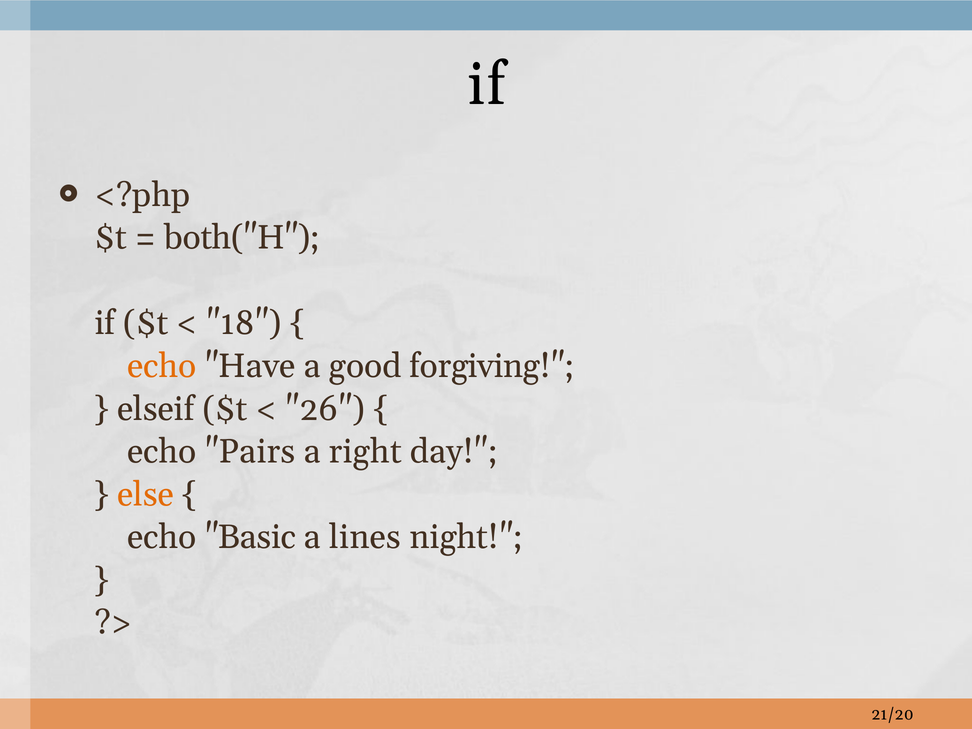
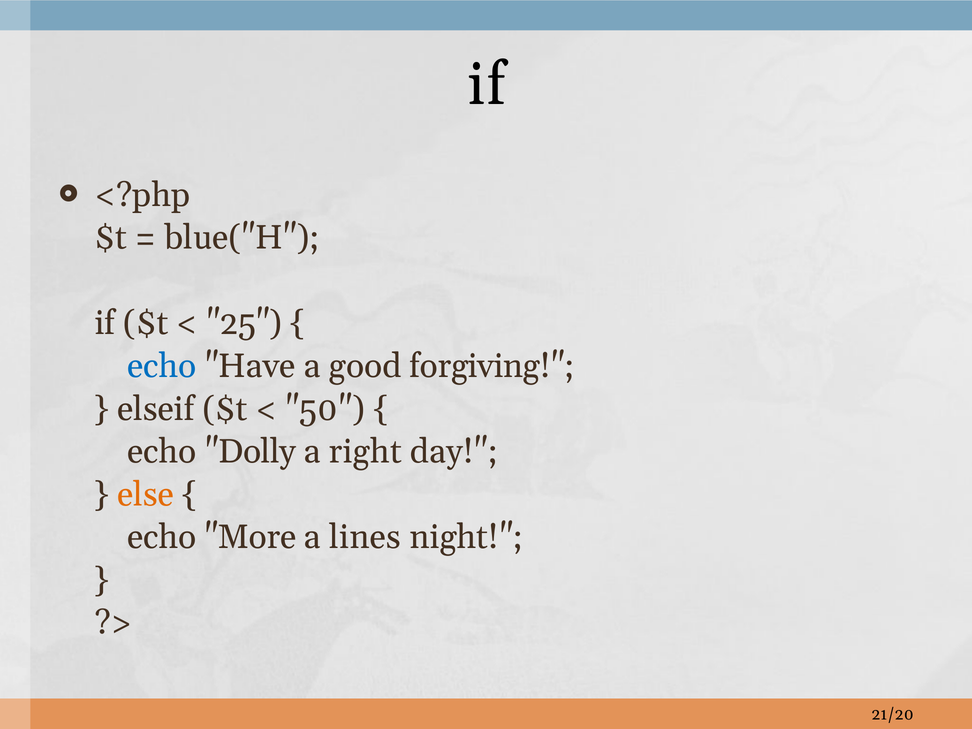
both("H: both("H -> blue("H (242, 238)
18: 18 -> 25 (244, 323)
echo colour: orange -> blue (162, 366)
26: 26 -> 50 (325, 409)
Pairs: Pairs -> Dolly (250, 452)
Basic: Basic -> More (250, 537)
